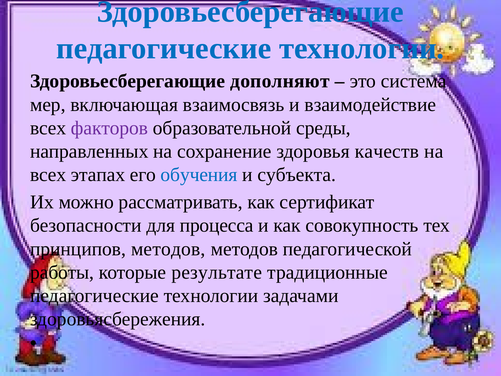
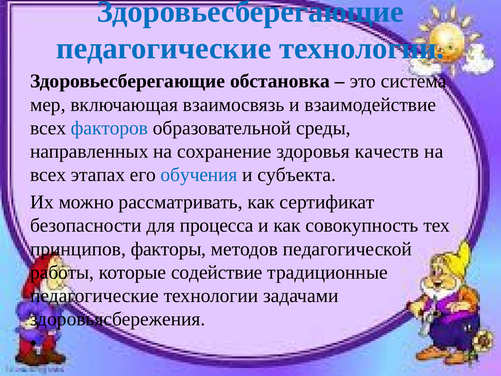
дополняют: дополняют -> обстановка (280, 81)
факторов colour: purple -> blue (109, 128)
принципов методов: методов -> факторы (168, 249)
результате: результате -> содействие (217, 272)
